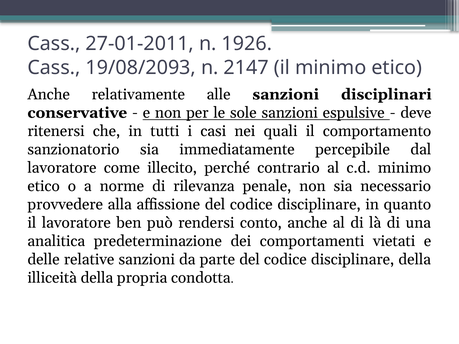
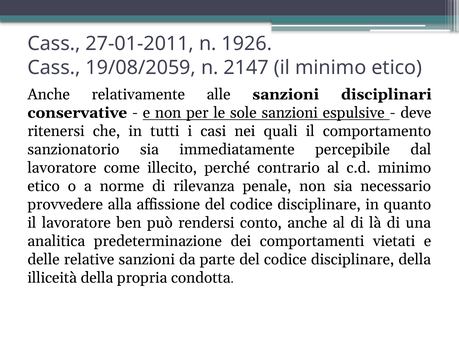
19/08/2093: 19/08/2093 -> 19/08/2059 (141, 68)
